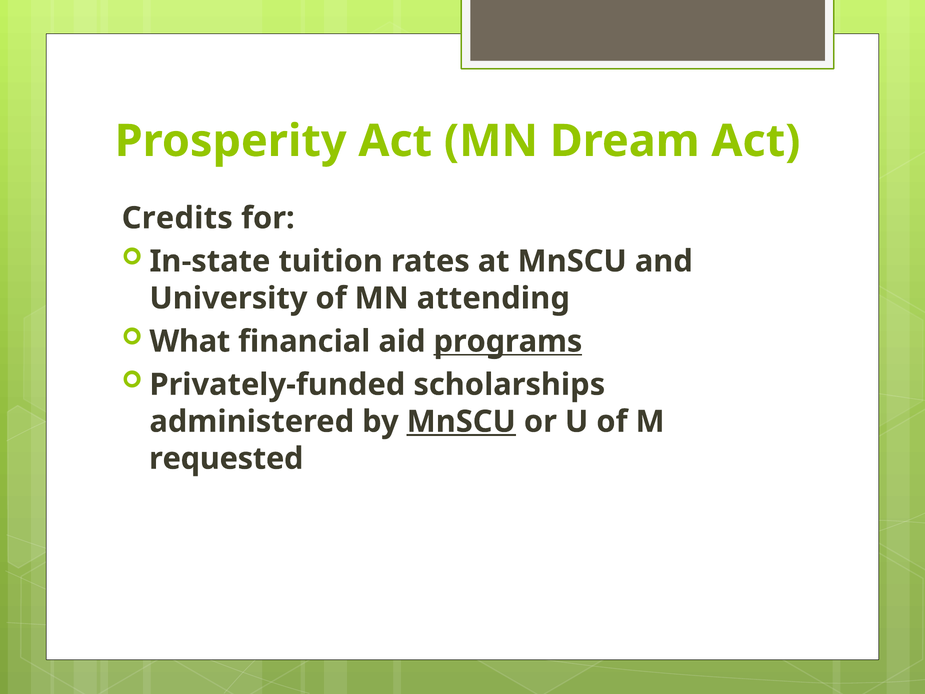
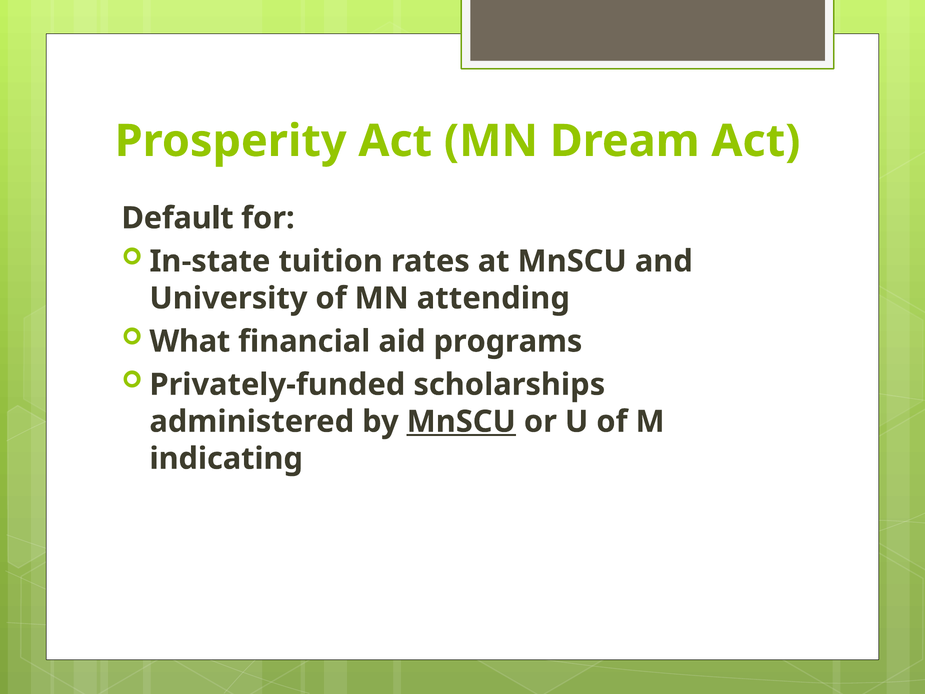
Credits: Credits -> Default (178, 218)
programs underline: present -> none (508, 341)
requested: requested -> indicating (226, 458)
